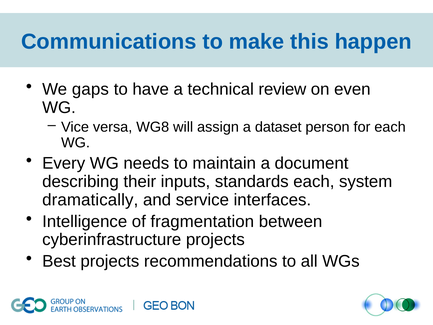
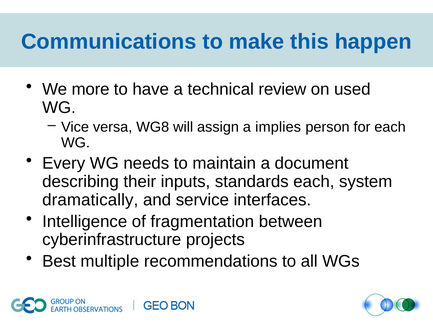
gaps: gaps -> more (91, 89)
even: even -> used (352, 89)
dataset: dataset -> implies (278, 127)
Best projects: projects -> multiple (110, 261)
